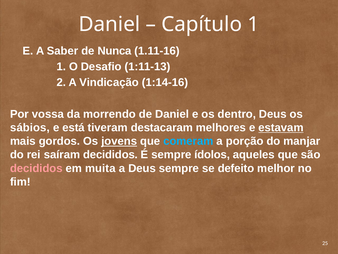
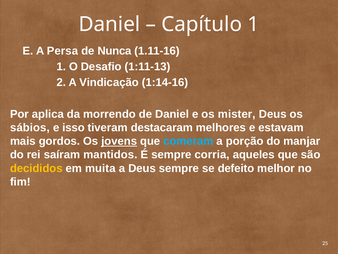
Saber: Saber -> Persa (62, 51)
vossa: vossa -> aplica (48, 114)
dentro: dentro -> mister (237, 114)
está: está -> isso (74, 127)
estavam underline: present -> none (281, 127)
saíram decididos: decididos -> mantidos (110, 154)
ídolos: ídolos -> corria (212, 154)
decididos colour: pink -> yellow (36, 168)
